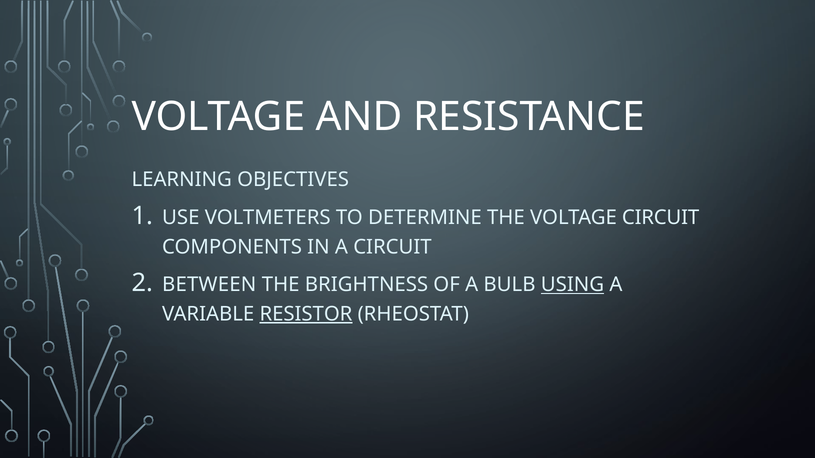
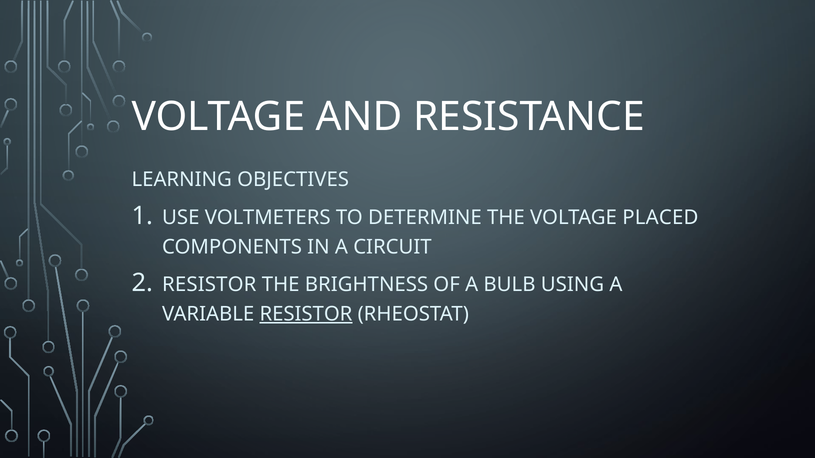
VOLTAGE CIRCUIT: CIRCUIT -> PLACED (660, 218)
BETWEEN: BETWEEN -> RESISTOR (209, 285)
USING underline: present -> none (572, 285)
